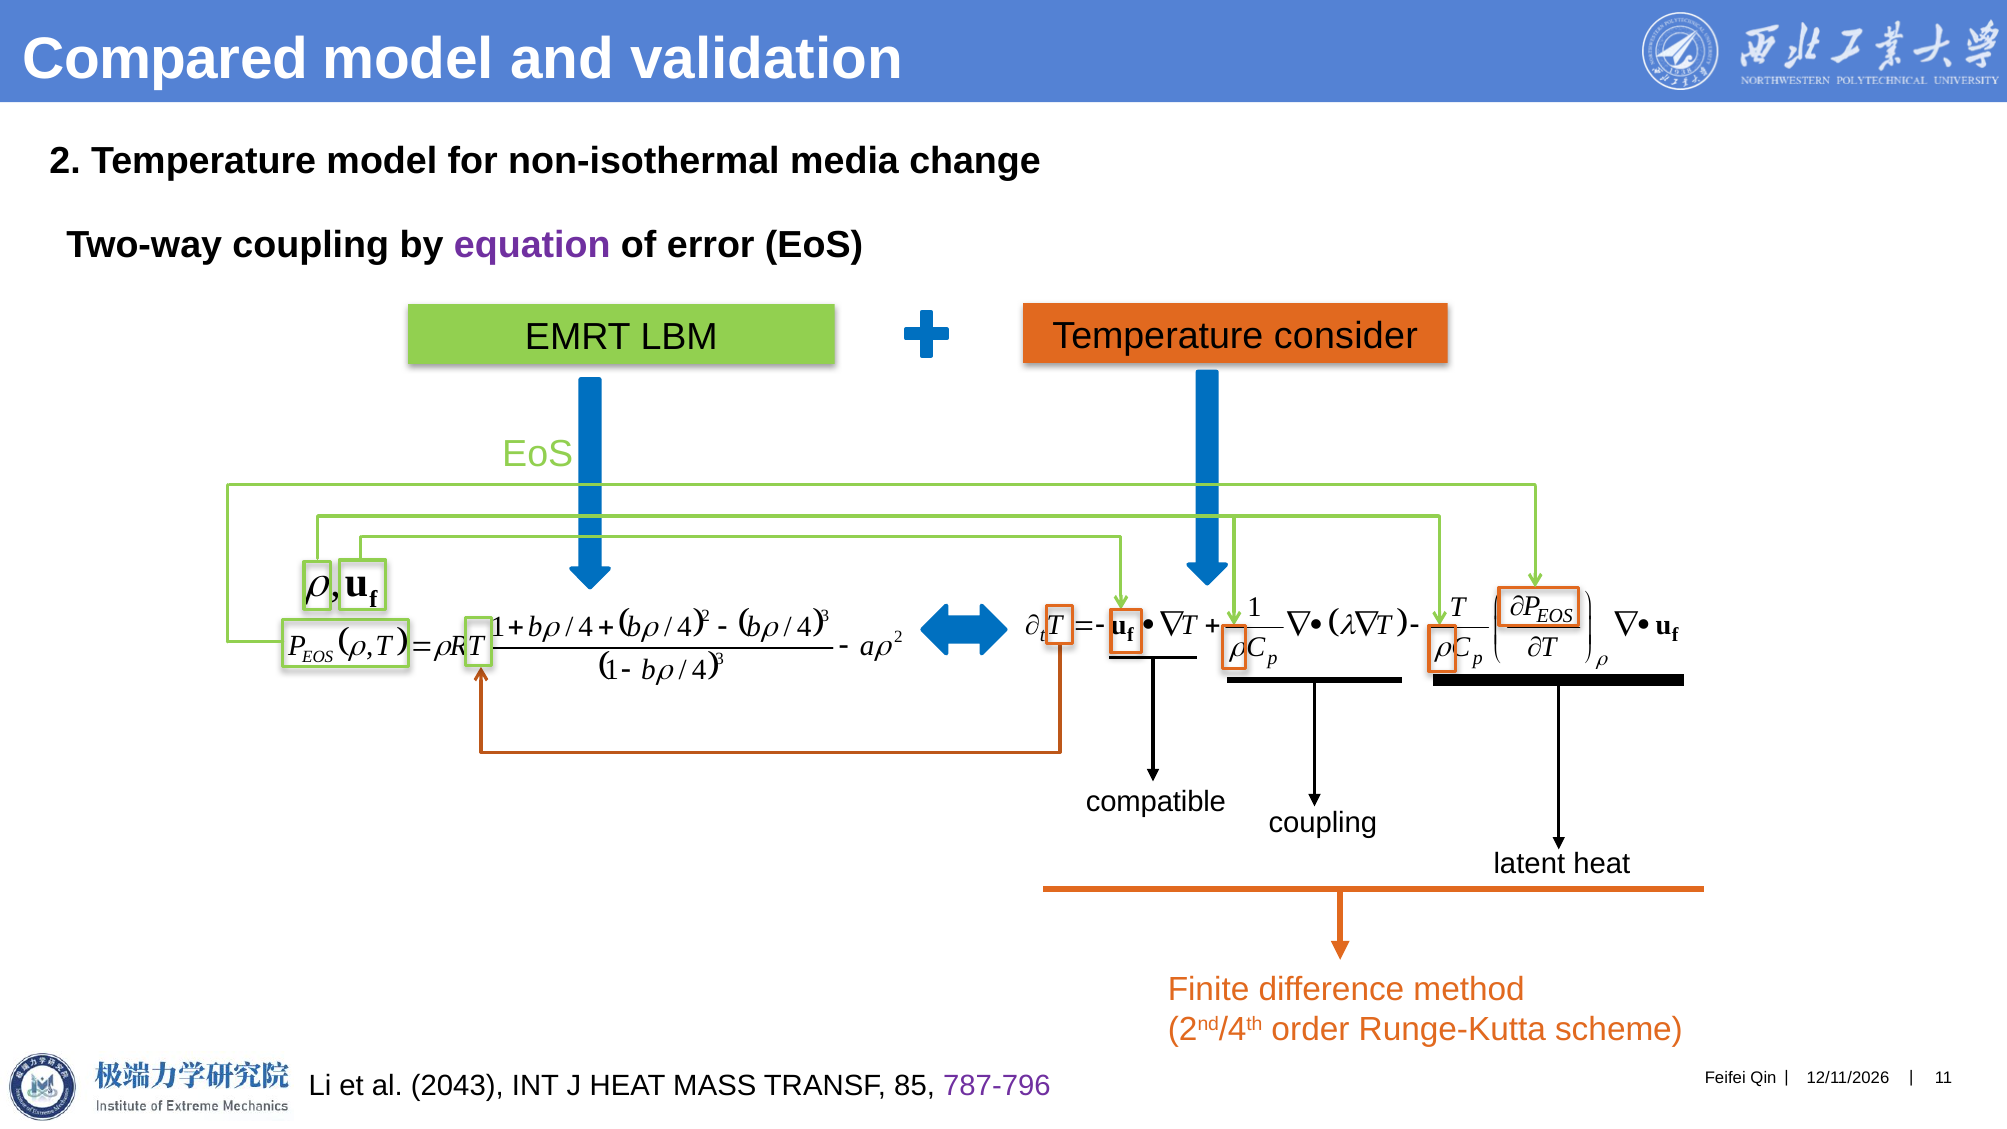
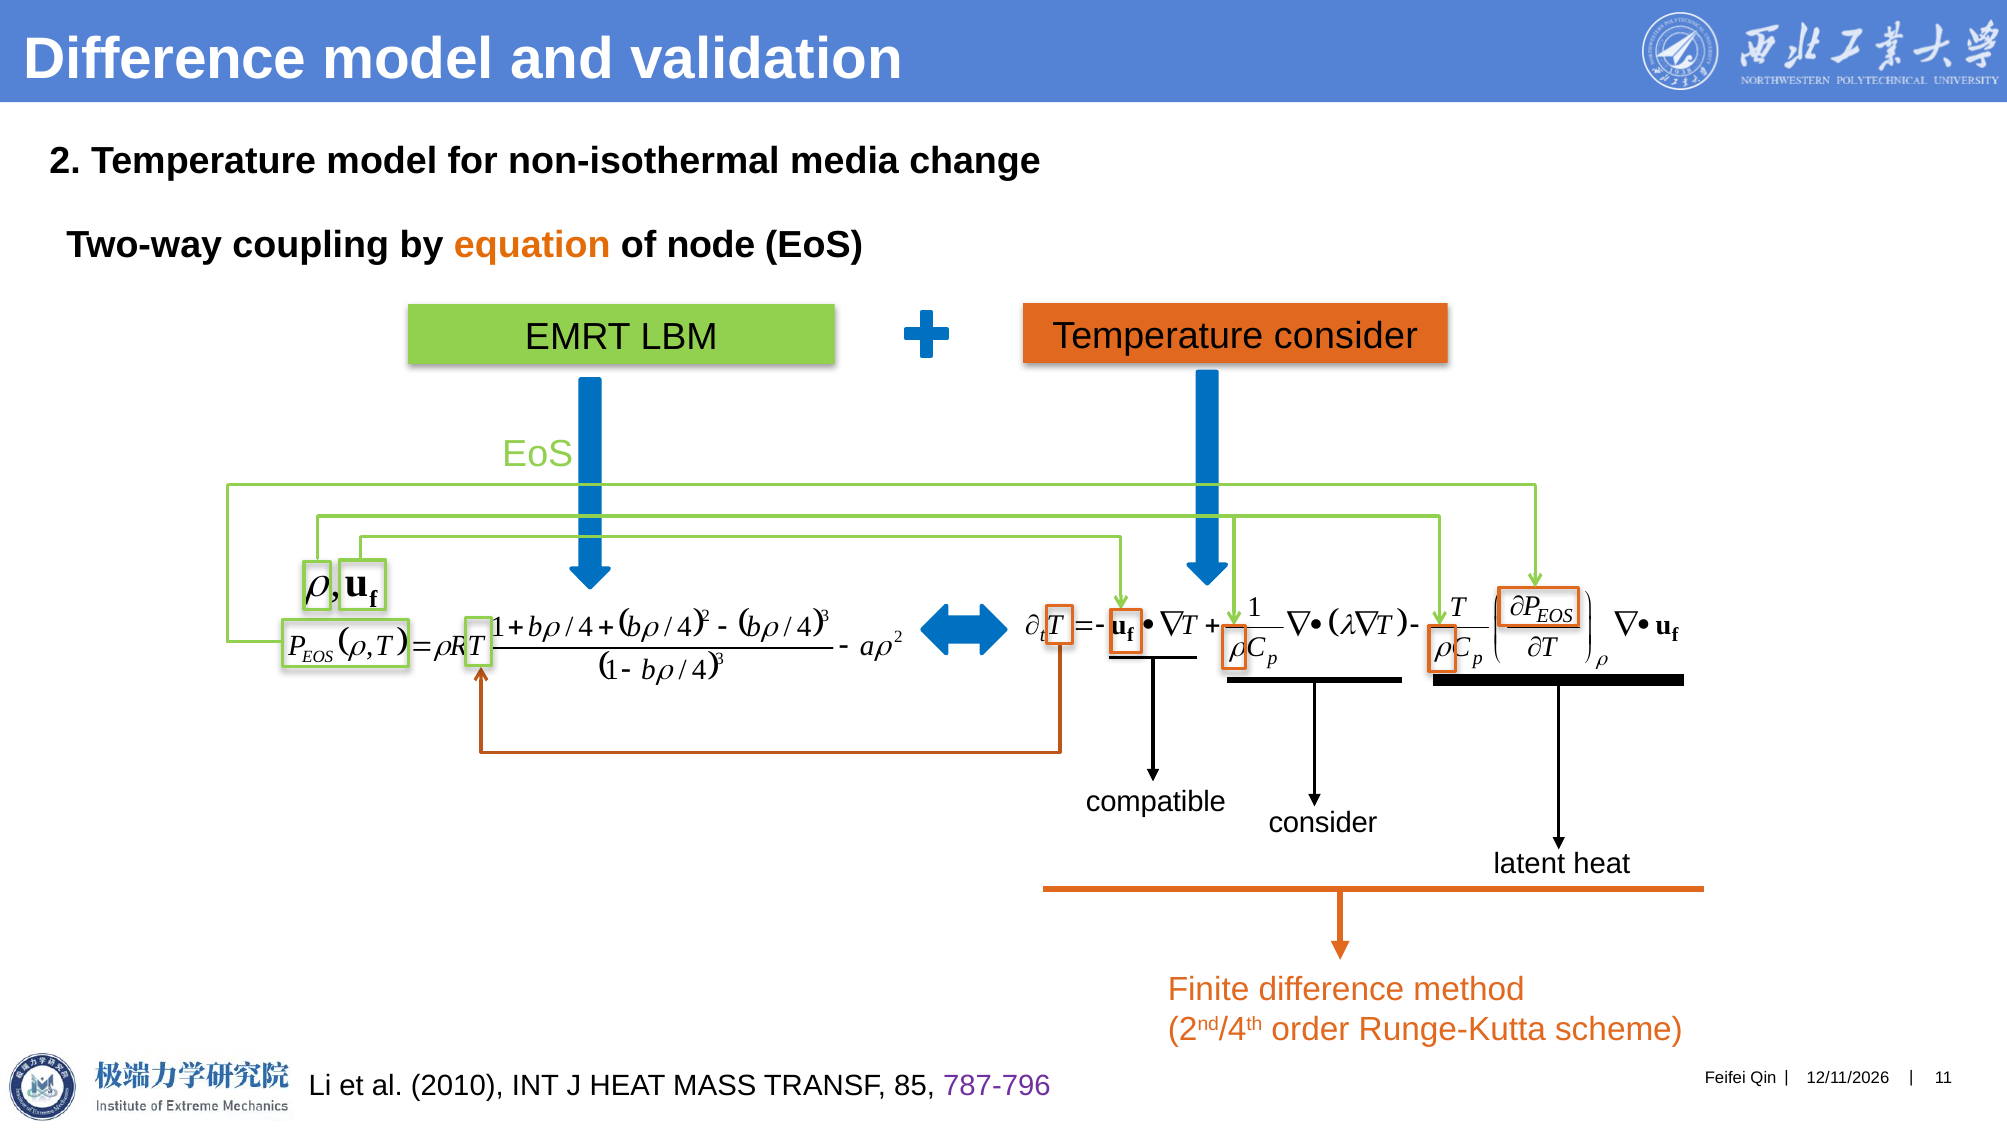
Compared: Compared -> Difference (165, 60)
equation colour: purple -> orange (532, 245)
error: error -> node (711, 245)
coupling: coupling -> consider (1323, 822)
2043: 2043 -> 2010 (457, 1086)
